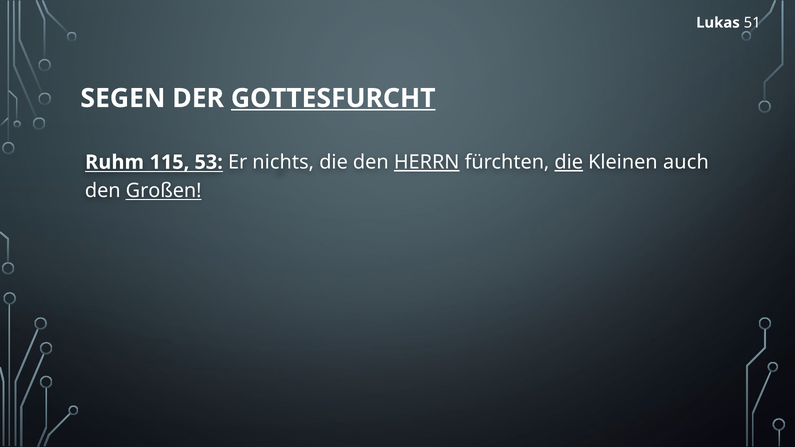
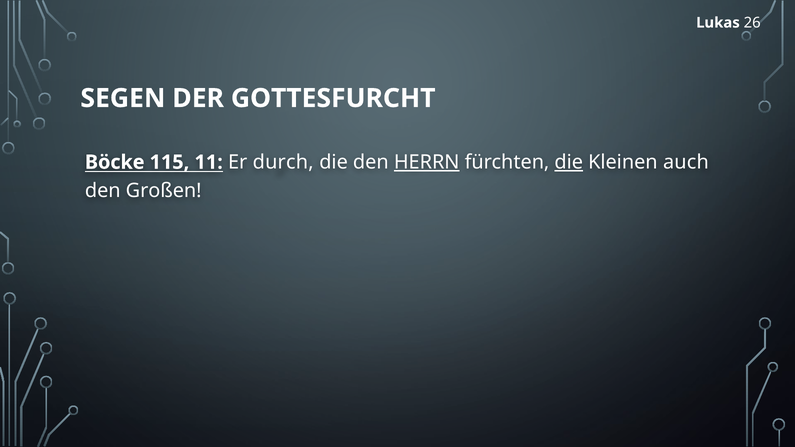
51: 51 -> 26 (752, 23)
GOTTESFURCHT underline: present -> none (333, 98)
Ruhm: Ruhm -> Böcke (115, 162)
53: 53 -> 11 (209, 162)
nichts: nichts -> durch (283, 162)
Großen underline: present -> none (164, 191)
